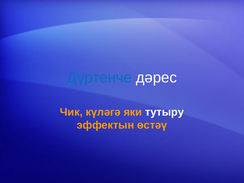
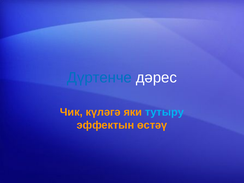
тутыру colour: white -> light blue (164, 112)
